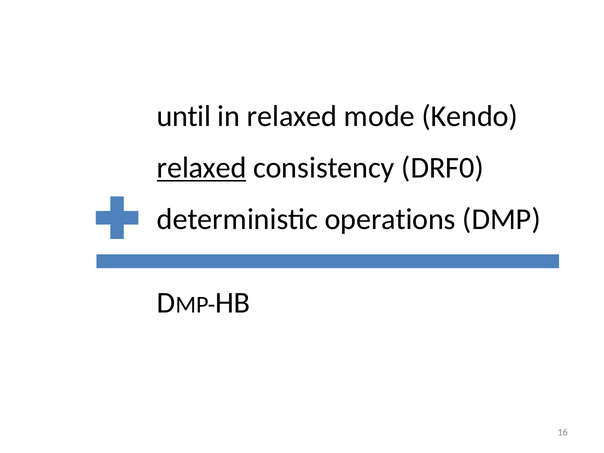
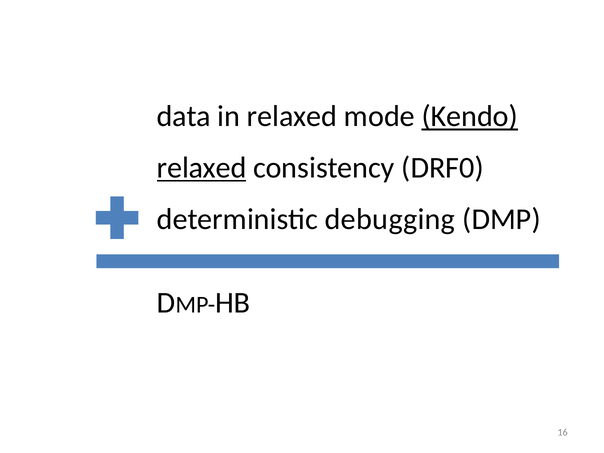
until: until -> data (184, 116)
Kendo underline: none -> present (470, 116)
operations: operations -> debugging (390, 219)
